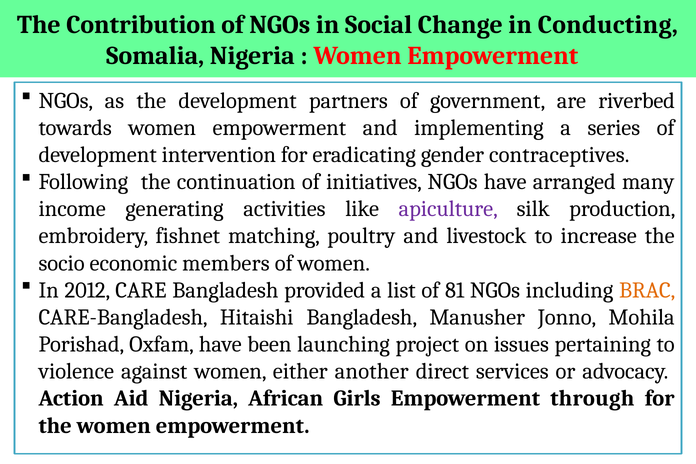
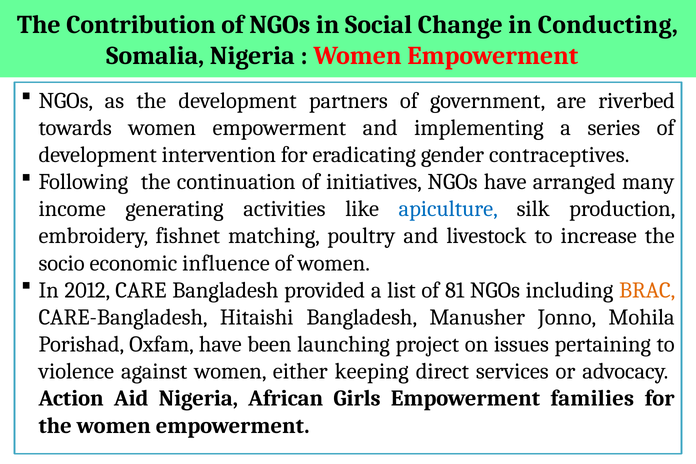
apiculture colour: purple -> blue (448, 209)
members: members -> influence (226, 263)
another: another -> keeping (372, 371)
through: through -> families (592, 398)
